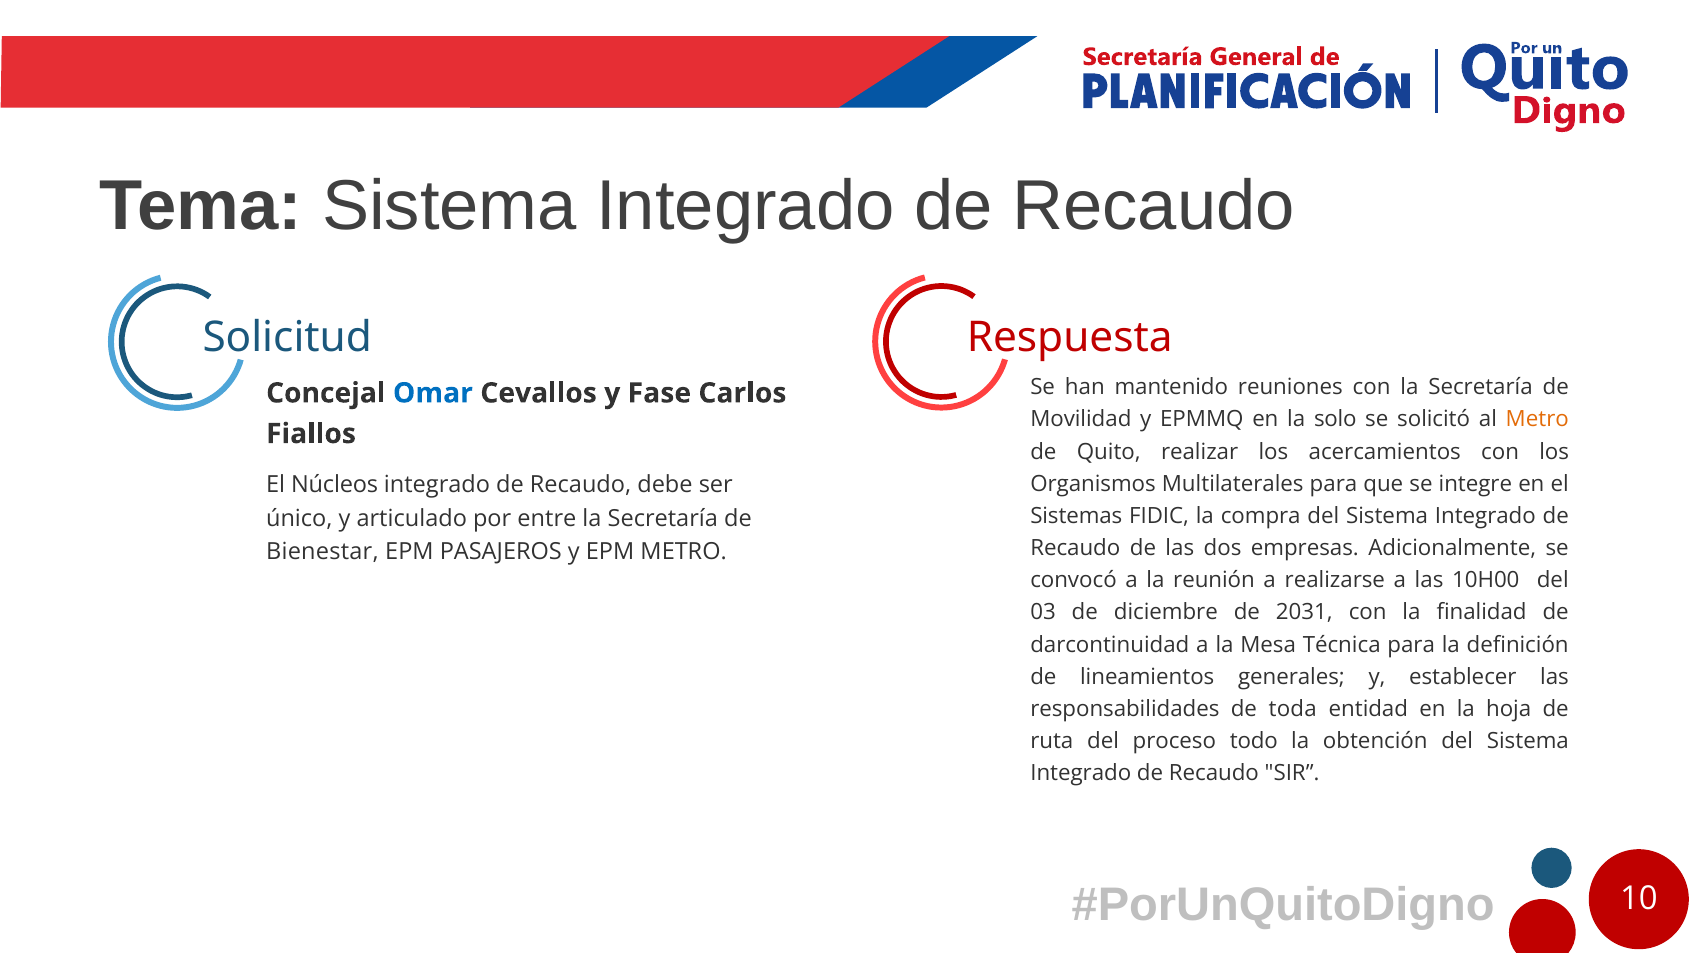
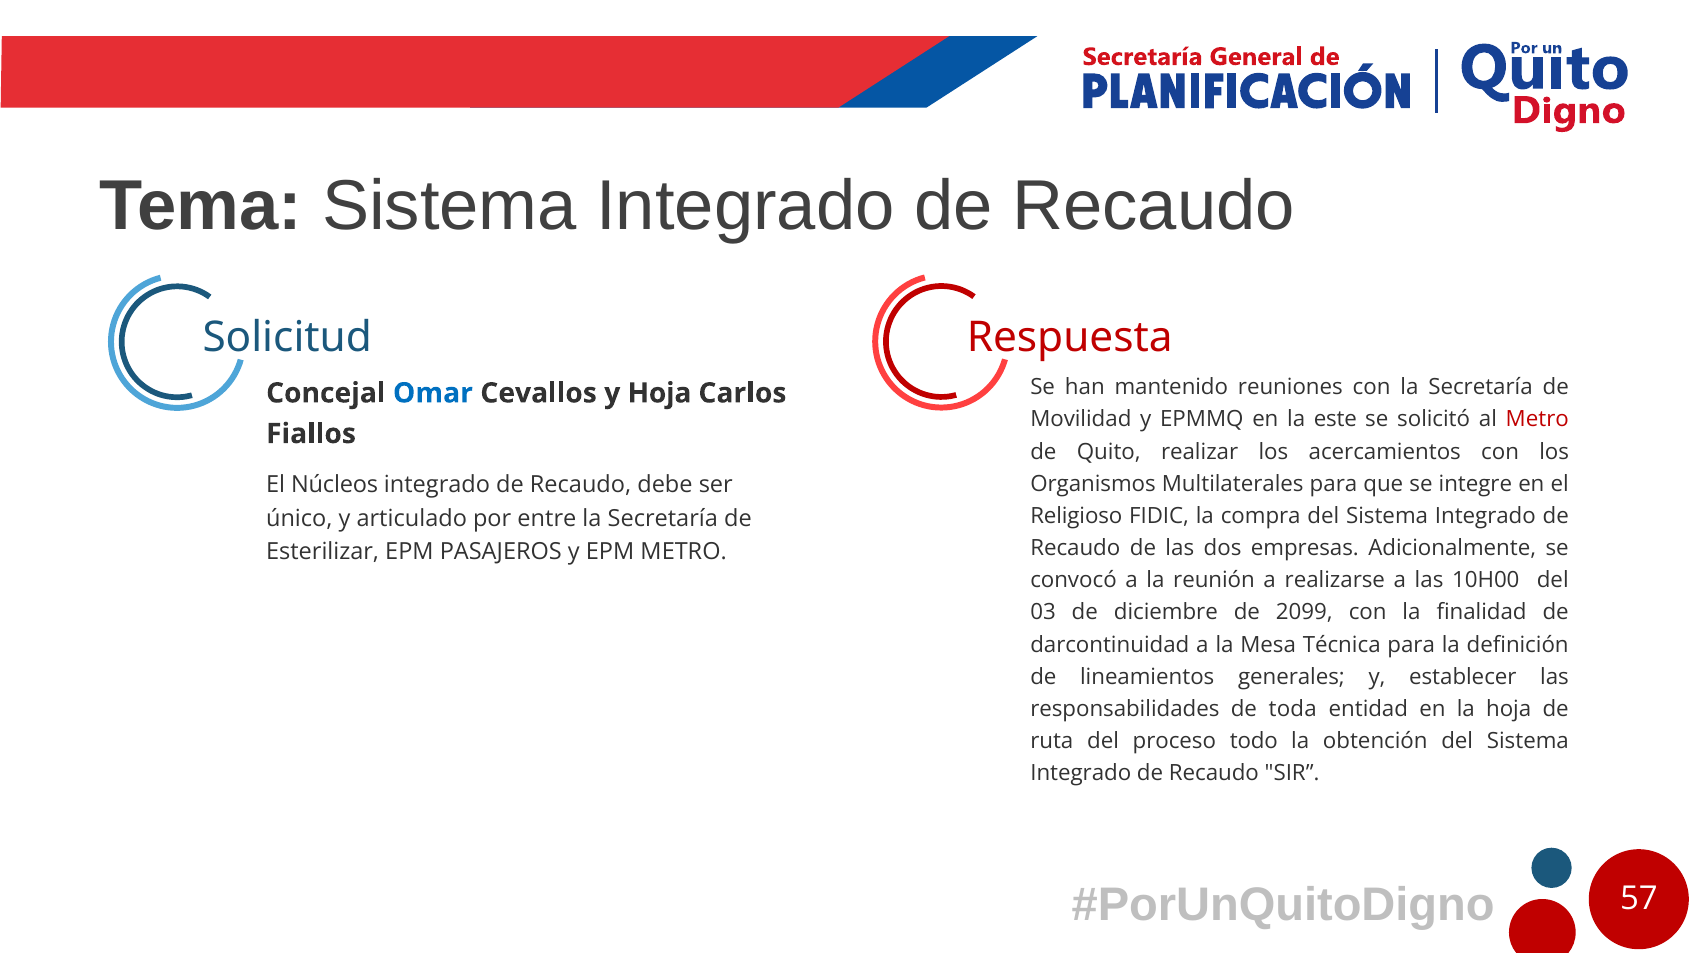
y Fase: Fase -> Hoja (660, 393)
solo: solo -> este (1335, 420)
Metro colour: orange -> red (1537, 420)
Sistemas: Sistemas -> Religioso (1076, 516)
Bienestar: Bienestar -> Esterilizar (323, 552)
2031: 2031 -> 2099 (1304, 612)
10: 10 -> 57 (1639, 899)
